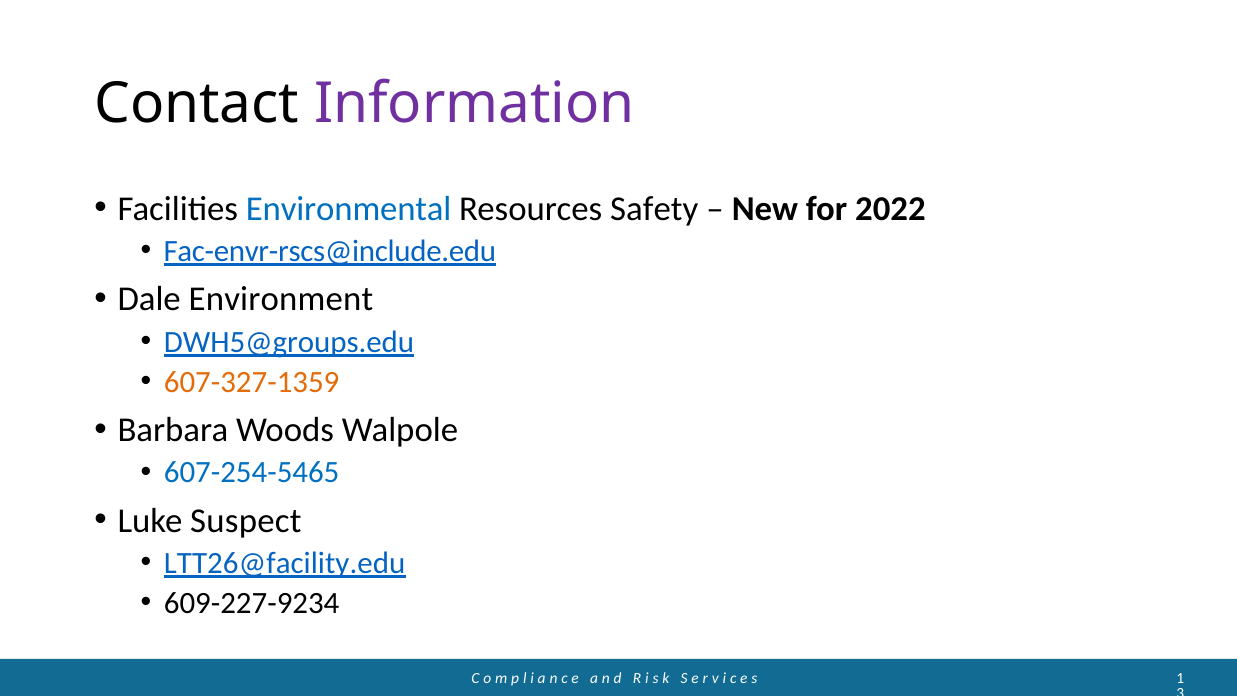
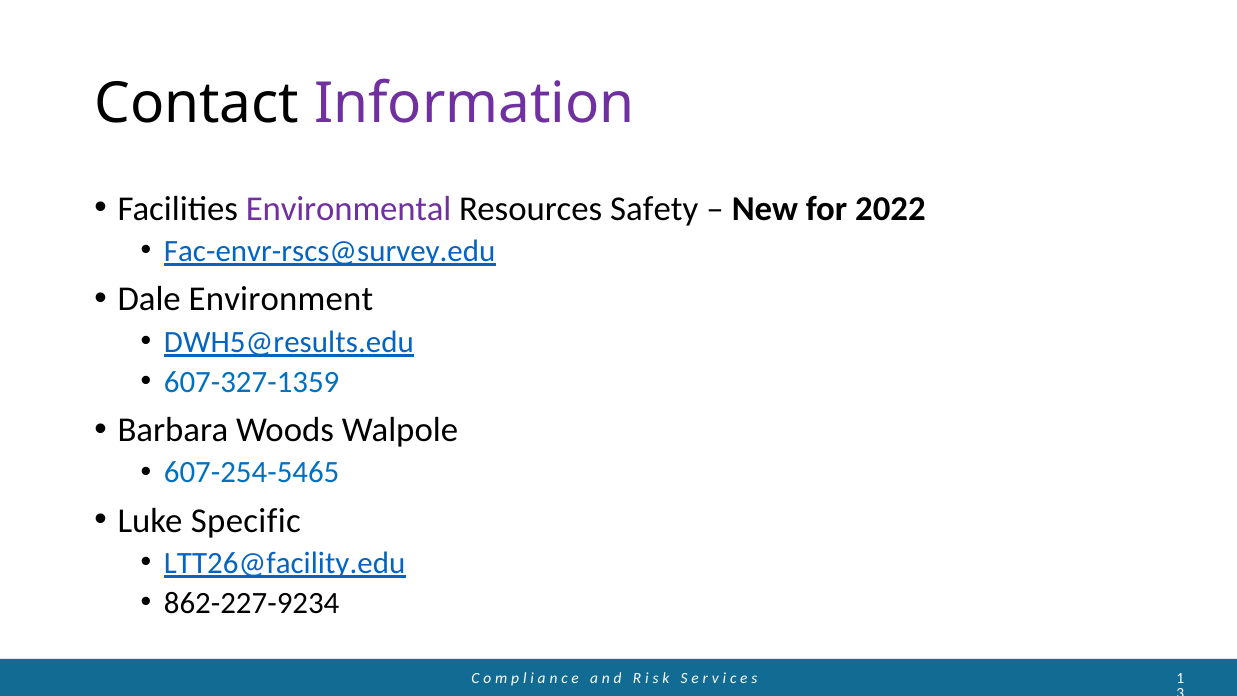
Environmental colour: blue -> purple (349, 208)
Fac-envr-rscs@include.edu: Fac-envr-rscs@include.edu -> Fac-envr-rscs@survey.edu (330, 251)
DWH5@groups.edu: DWH5@groups.edu -> DWH5@results.edu (289, 342)
607-327-1359 colour: orange -> blue (252, 382)
Suspect: Suspect -> Specific (246, 520)
609-227-9234: 609-227-9234 -> 862-227-9234 (252, 603)
